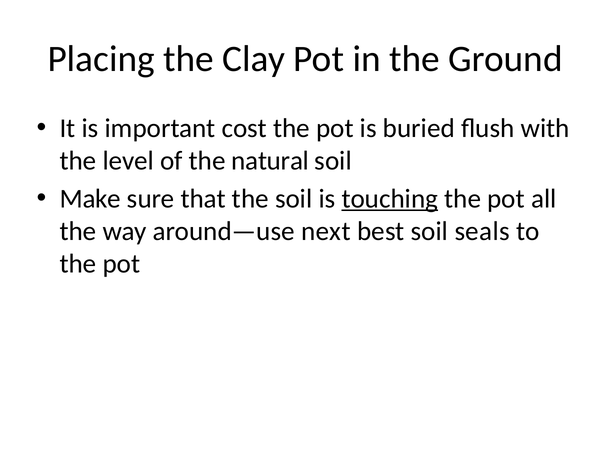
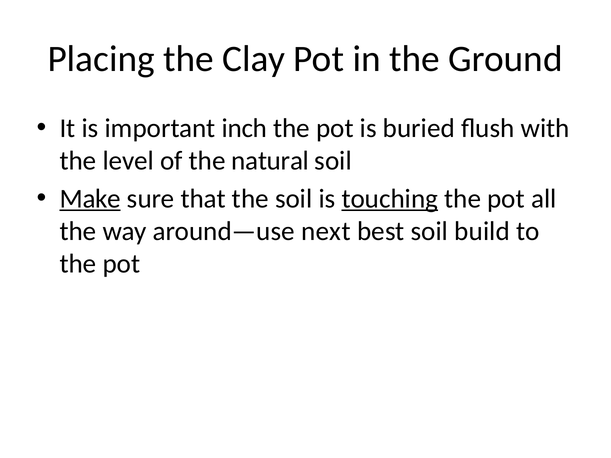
cost: cost -> inch (244, 128)
Make underline: none -> present (90, 199)
seals: seals -> build (482, 231)
